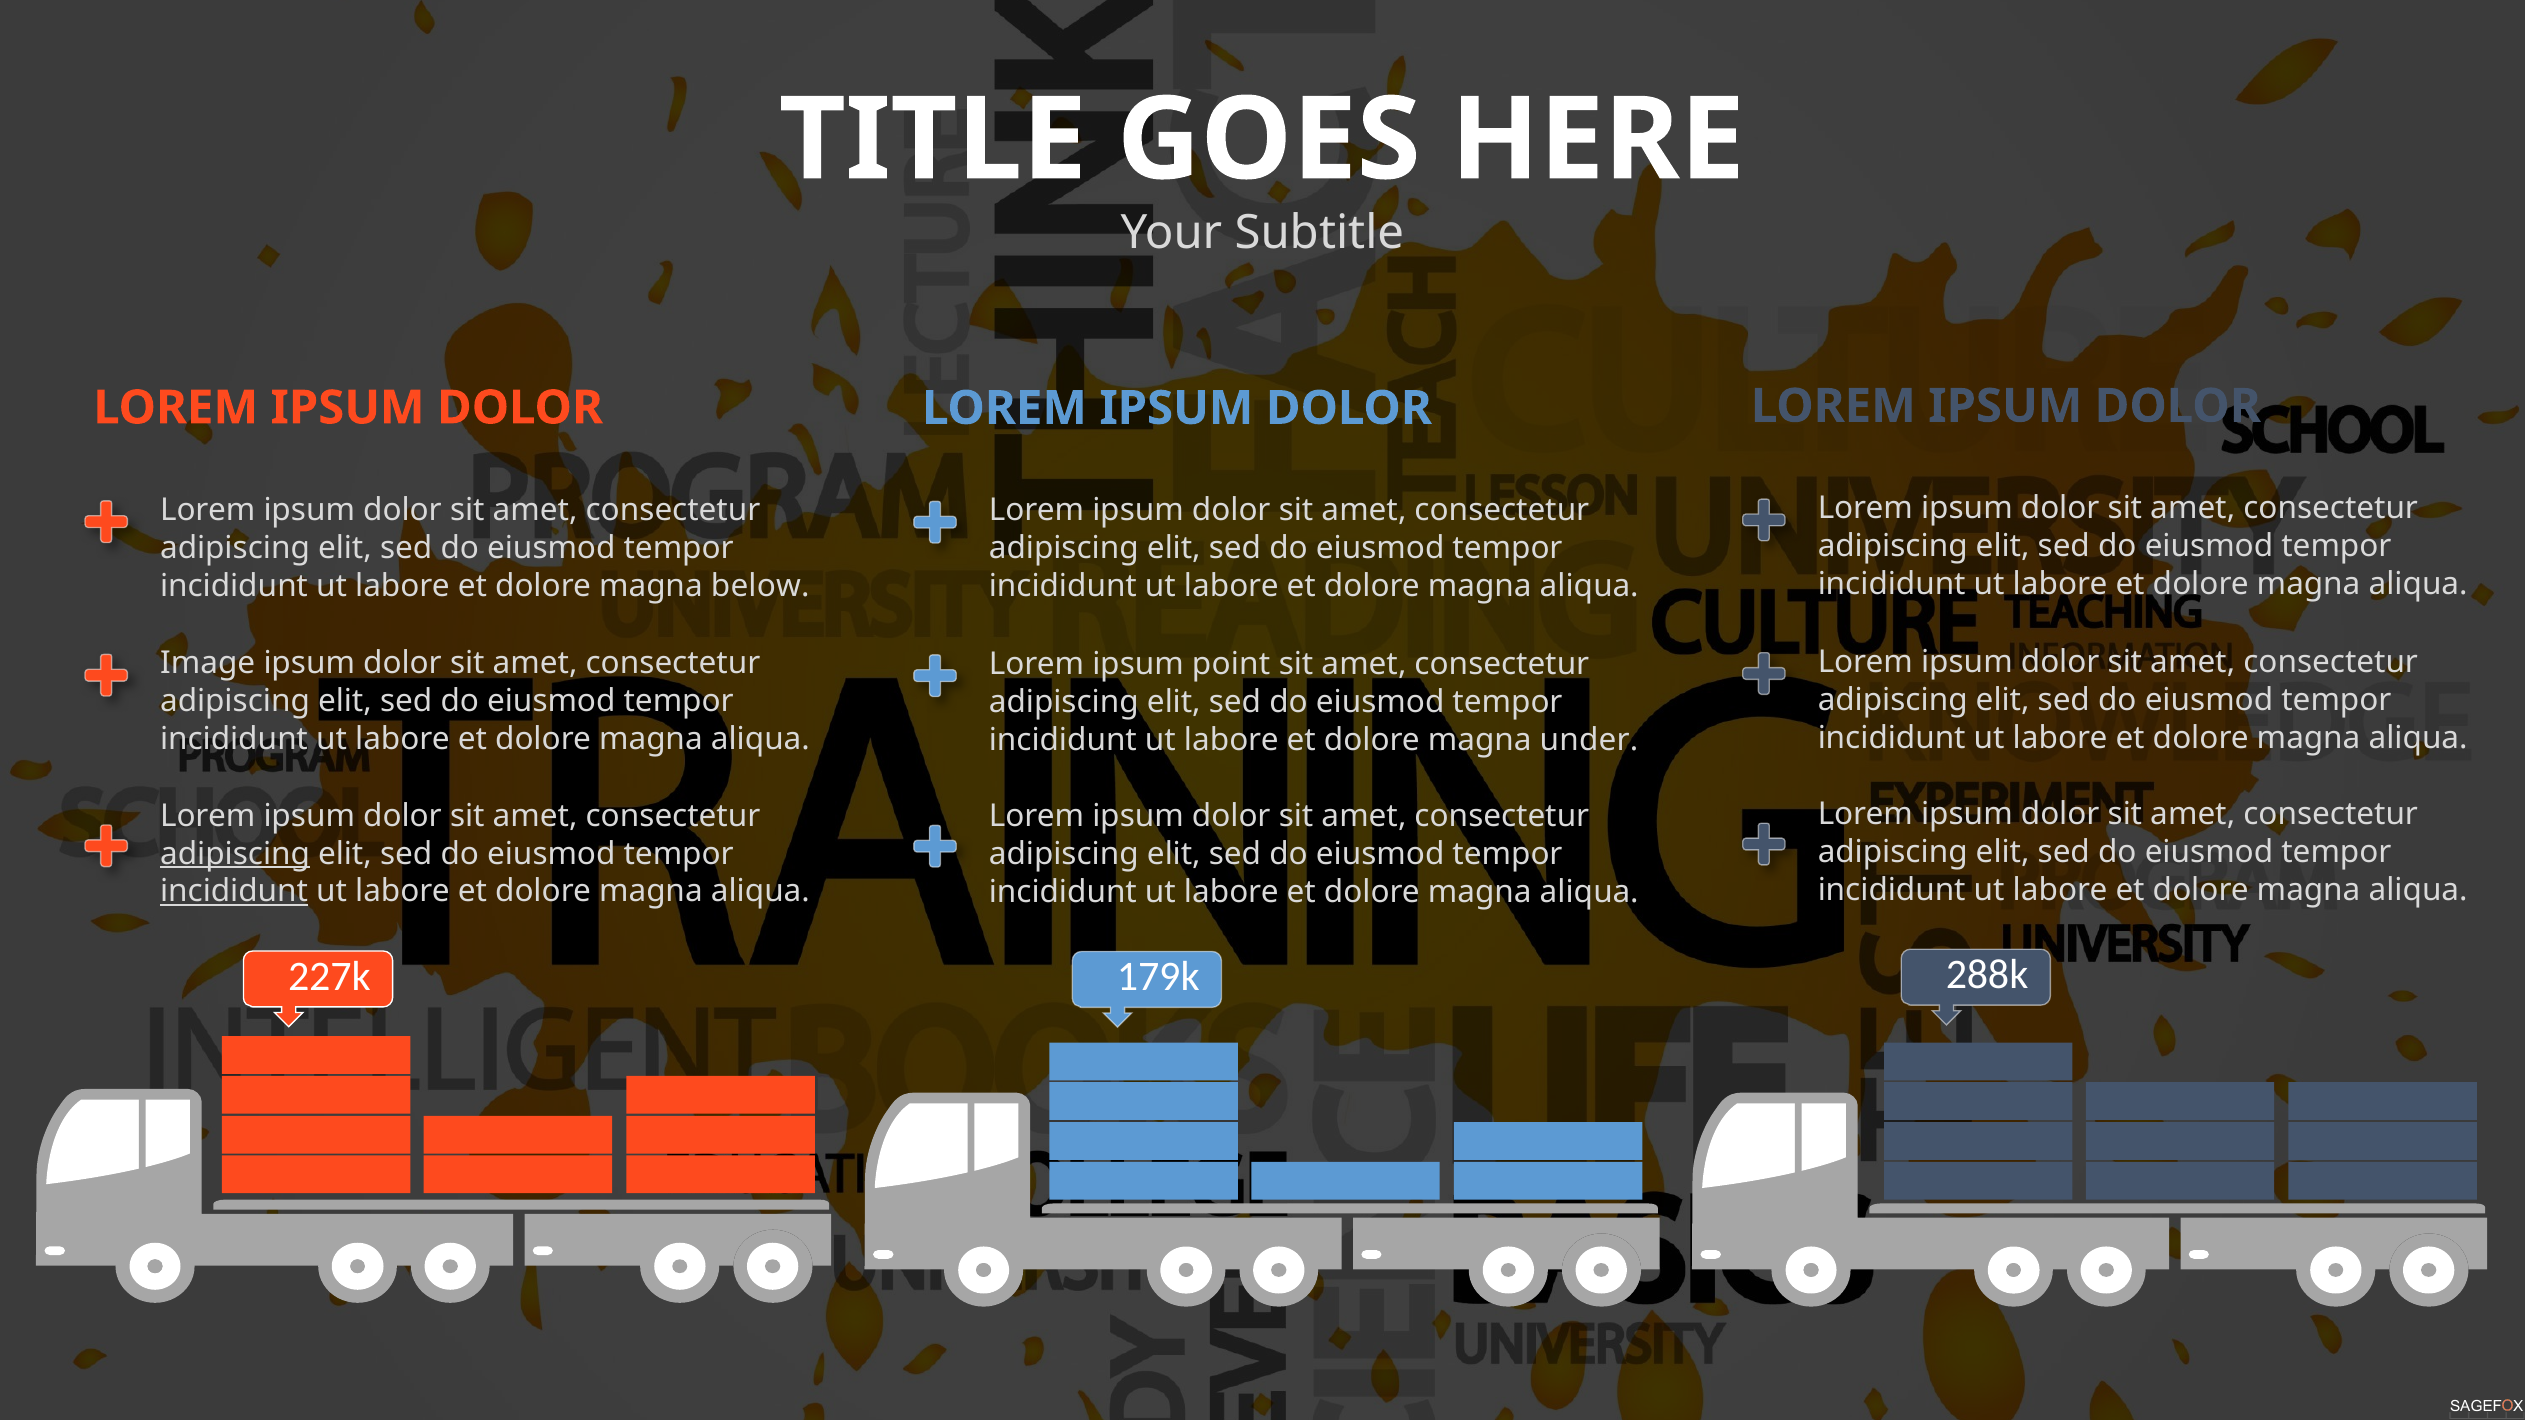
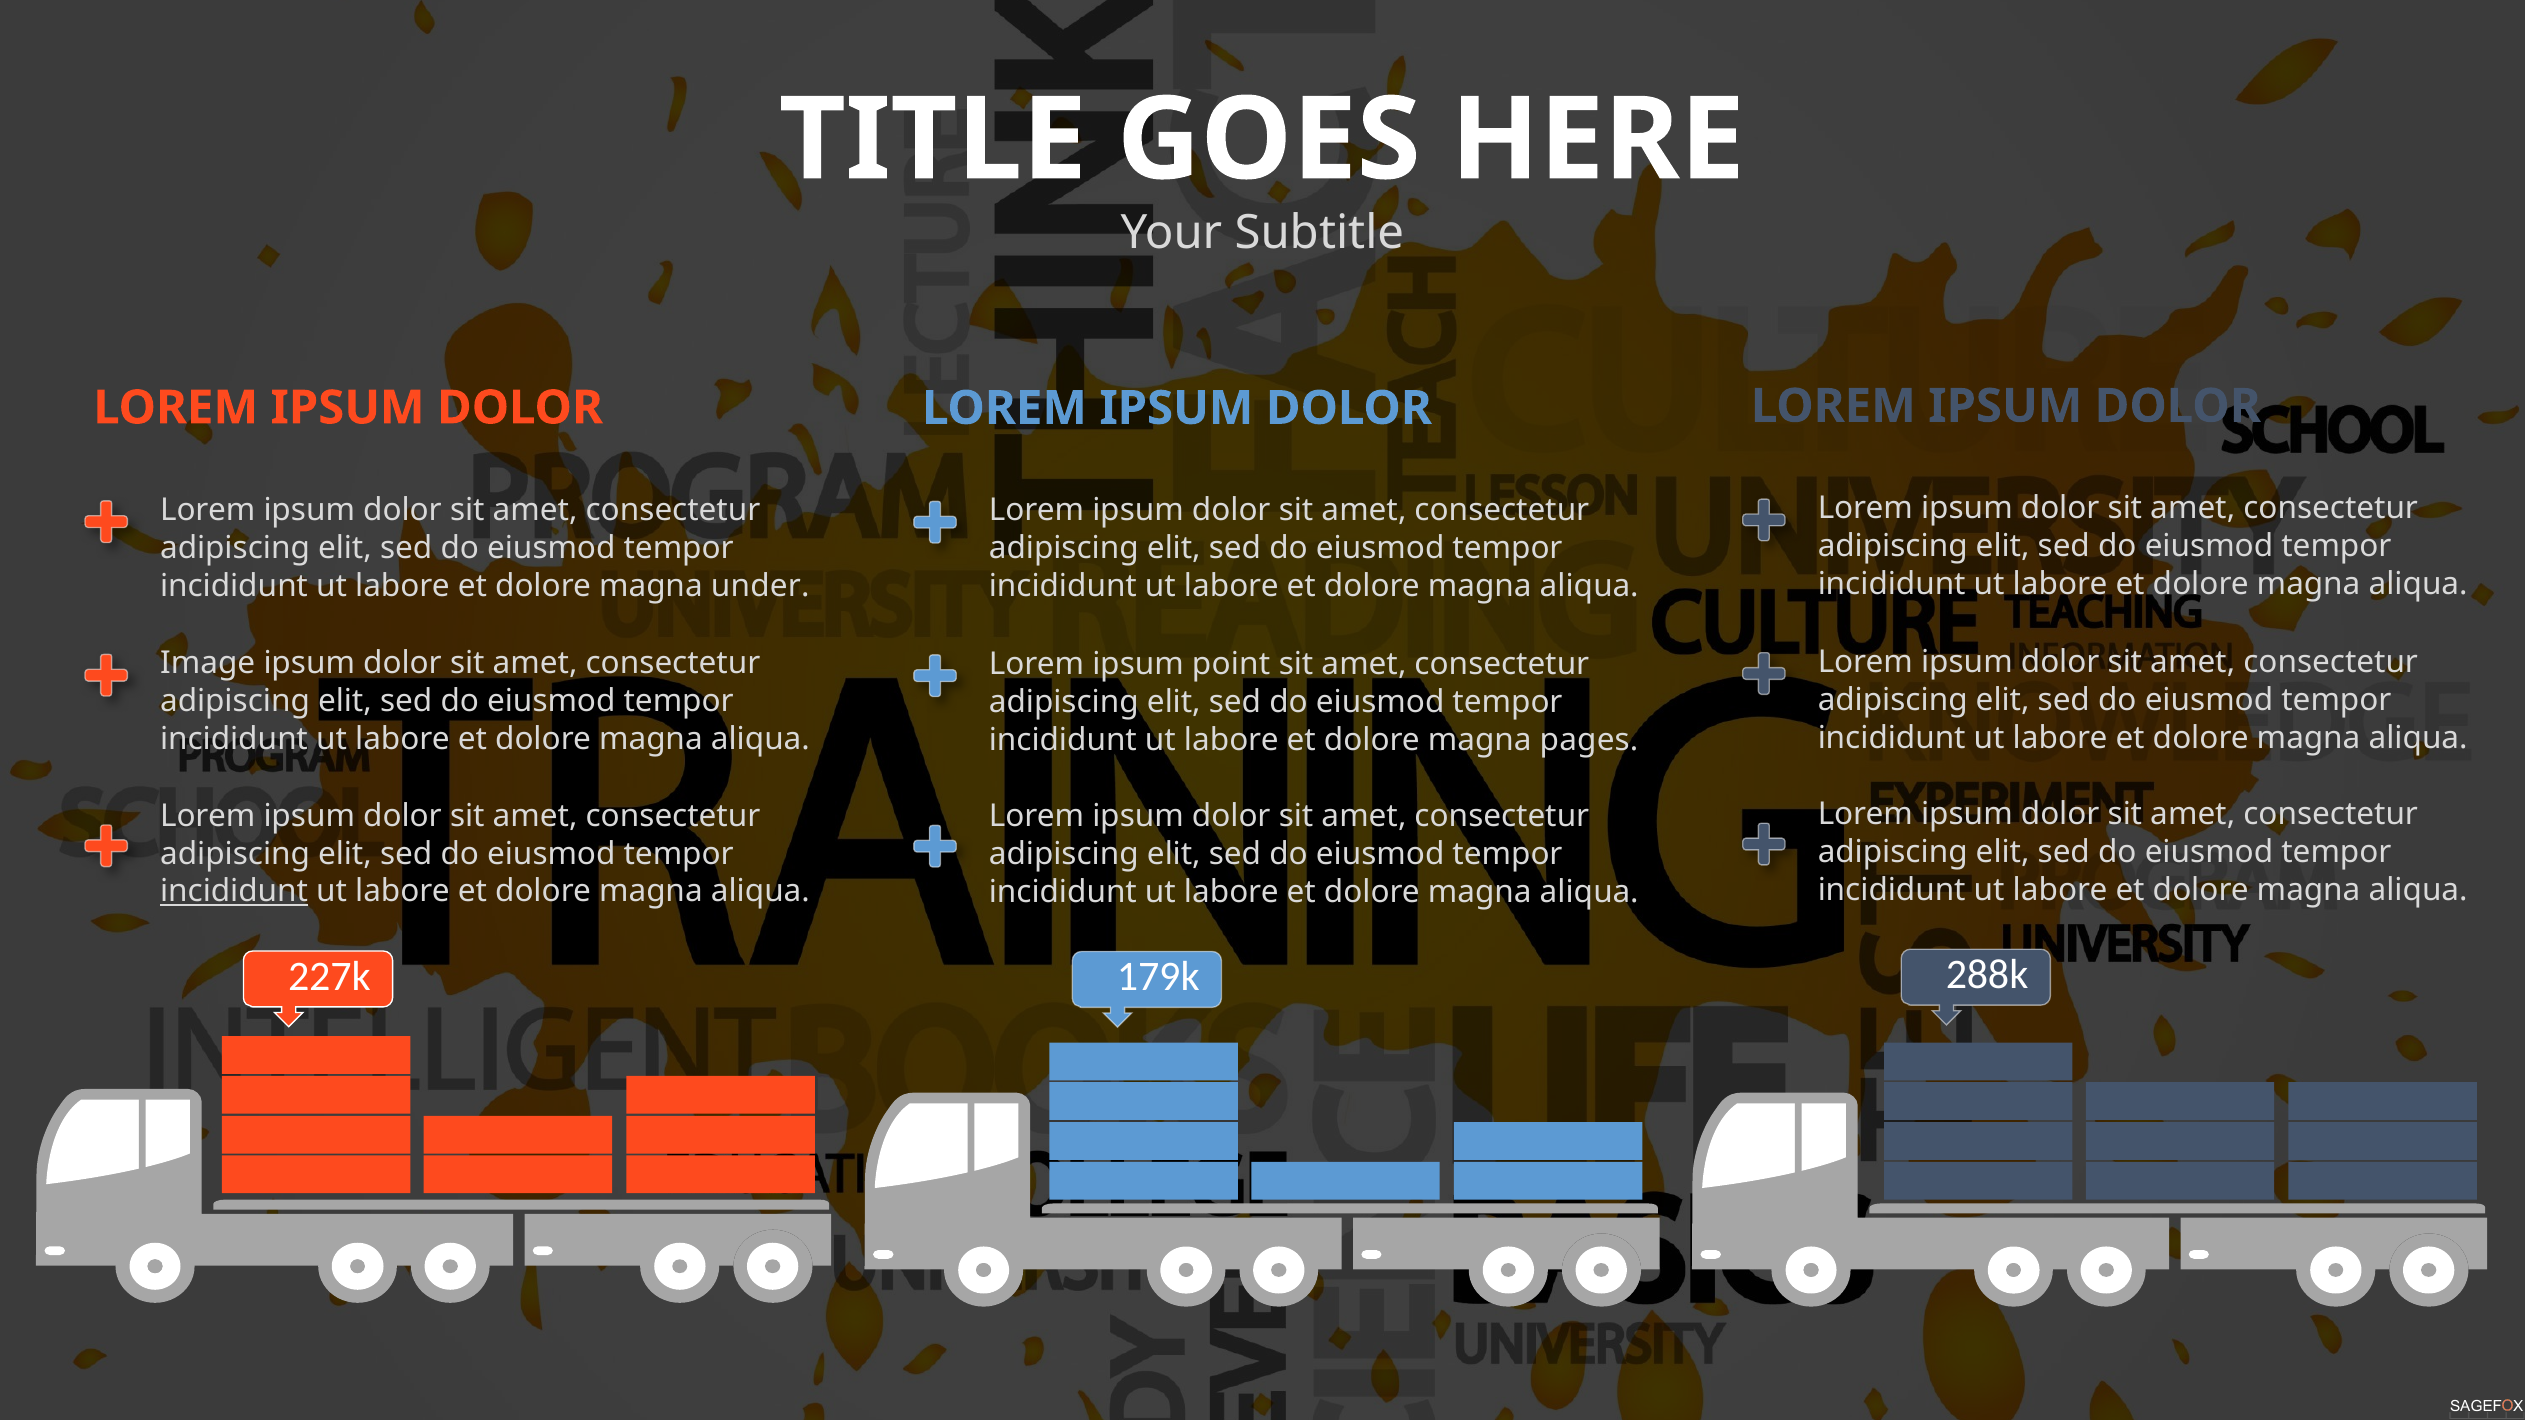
below: below -> under (760, 586)
under: under -> pages (1589, 740)
adipiscing underline: present -> none (235, 854)
